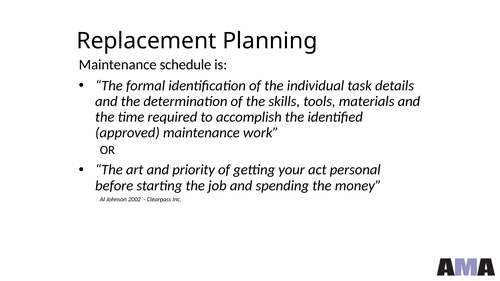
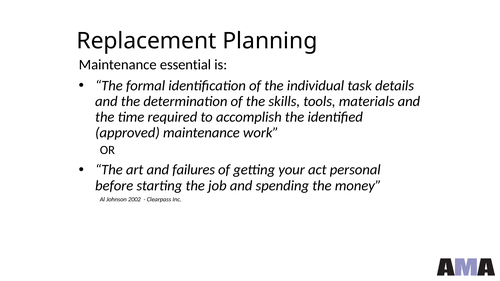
schedule: schedule -> essential (185, 65)
priority: priority -> failures (194, 170)
